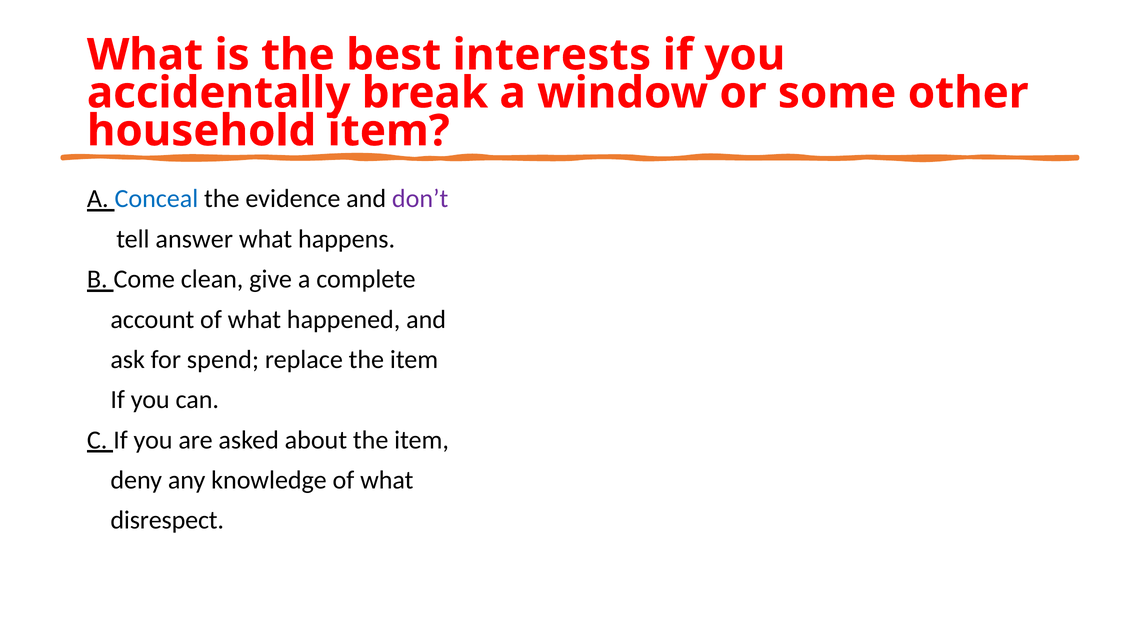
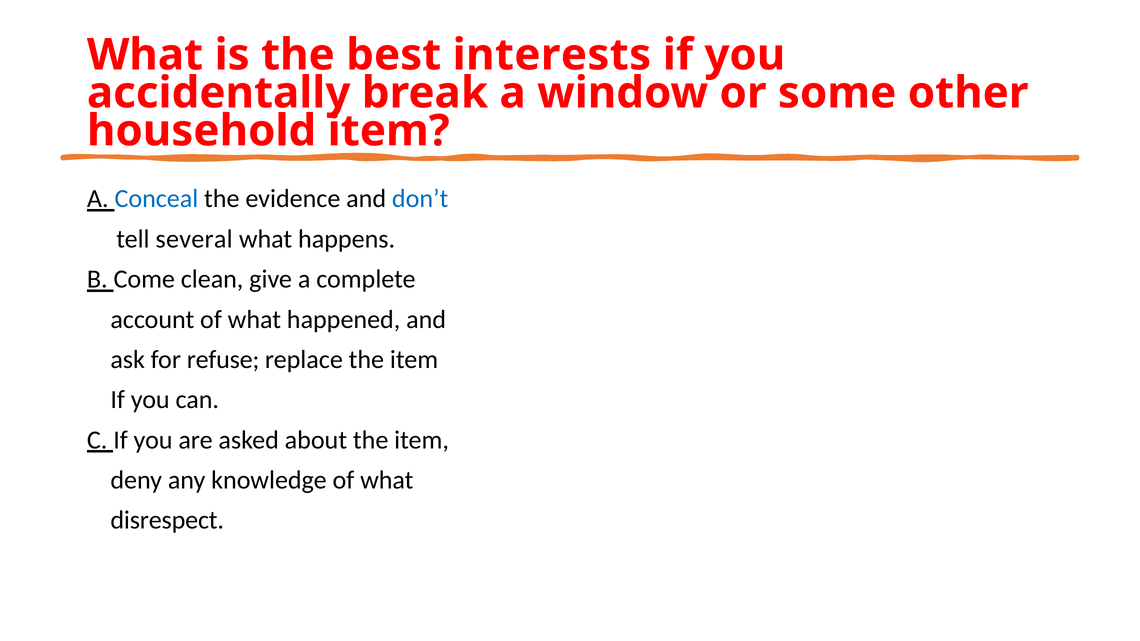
don’t colour: purple -> blue (420, 199)
answer: answer -> several (194, 239)
spend: spend -> refuse (223, 360)
